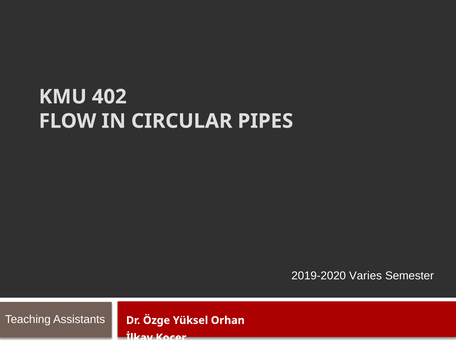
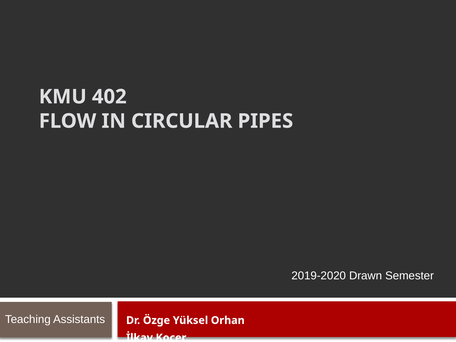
Varies: Varies -> Drawn (366, 276)
